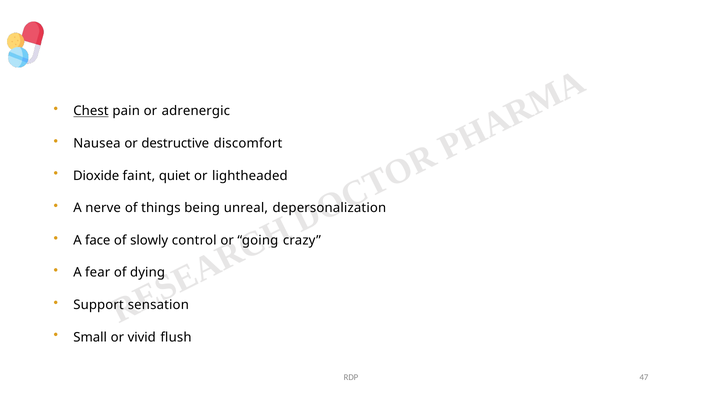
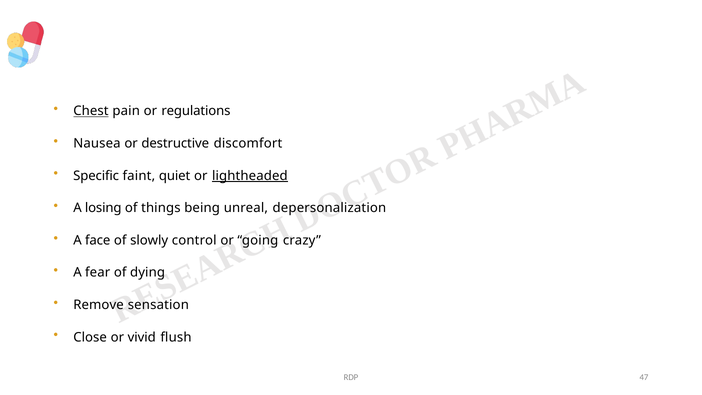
adrenergic: adrenergic -> regulations (196, 111)
Dioxide: Dioxide -> Specific (96, 176)
lightheaded underline: none -> present (250, 176)
nerve: nerve -> losing (103, 208)
Support: Support -> Remove (99, 305)
Small: Small -> Close (90, 337)
